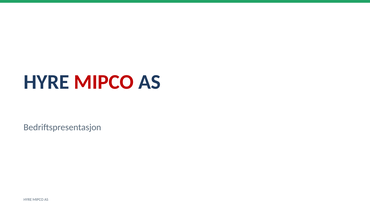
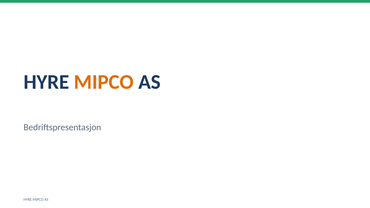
MIPCO colour: red -> orange (104, 82)
